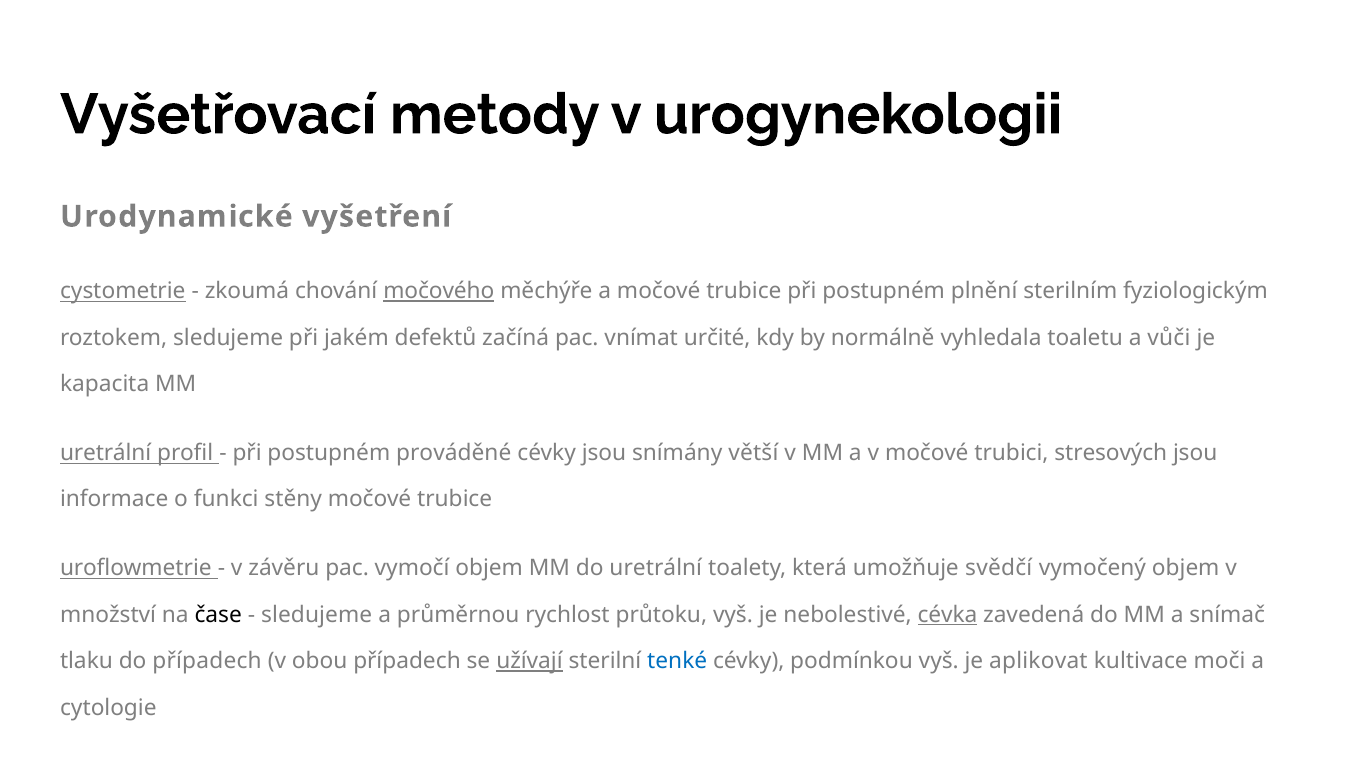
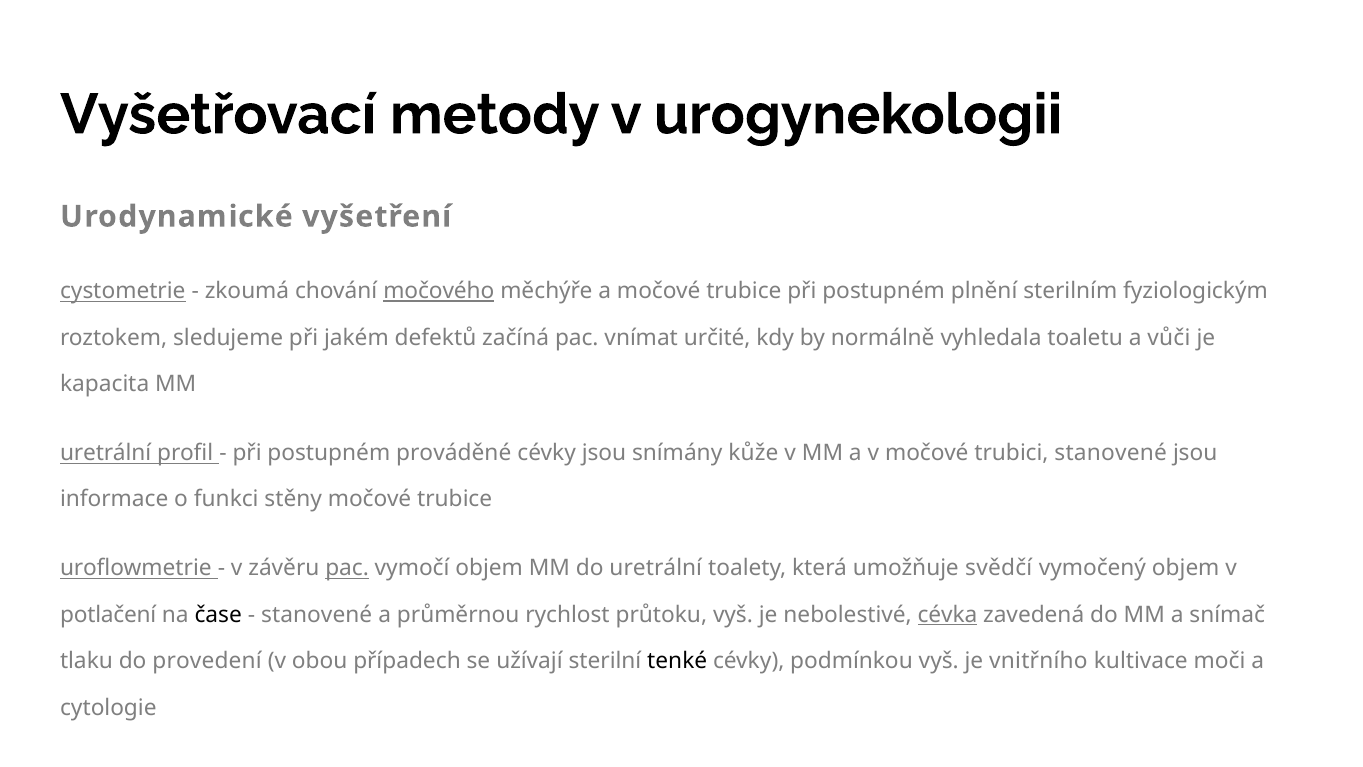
větší: větší -> kůže (753, 453)
trubici stresových: stresových -> stanovené (1111, 453)
pac underline: none -> present (347, 568)
množství: množství -> potlačení (108, 615)
sledujeme: sledujeme -> stanovené (317, 615)
do případech: případech -> provedení (207, 661)
užívají underline: present -> none (529, 661)
tenké colour: blue -> black (677, 661)
aplikovat: aplikovat -> vnitřního (1038, 661)
